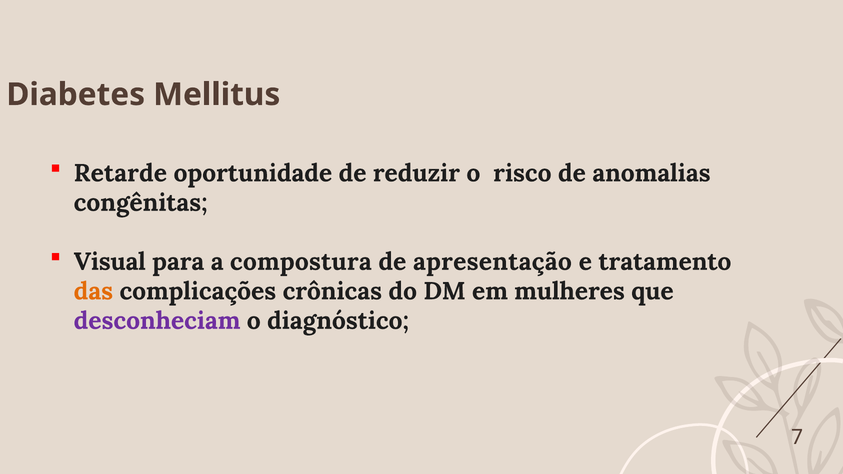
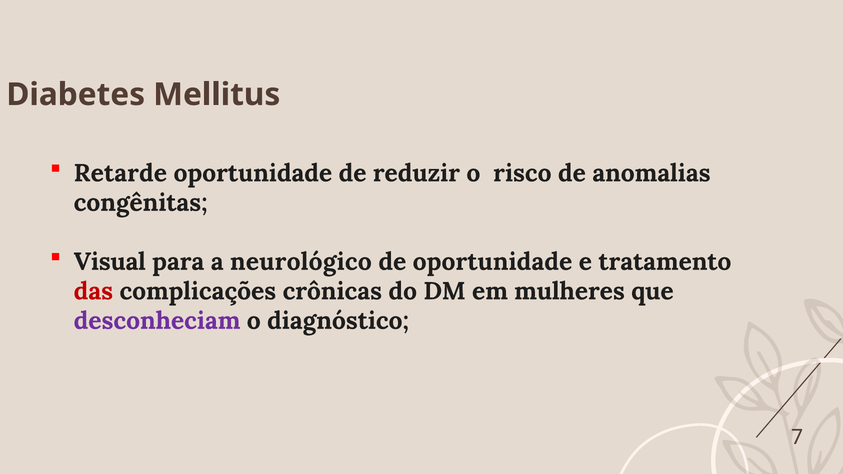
compostura: compostura -> neurológico (301, 262)
de apresentação: apresentação -> oportunidade (492, 262)
das colour: orange -> red (93, 291)
